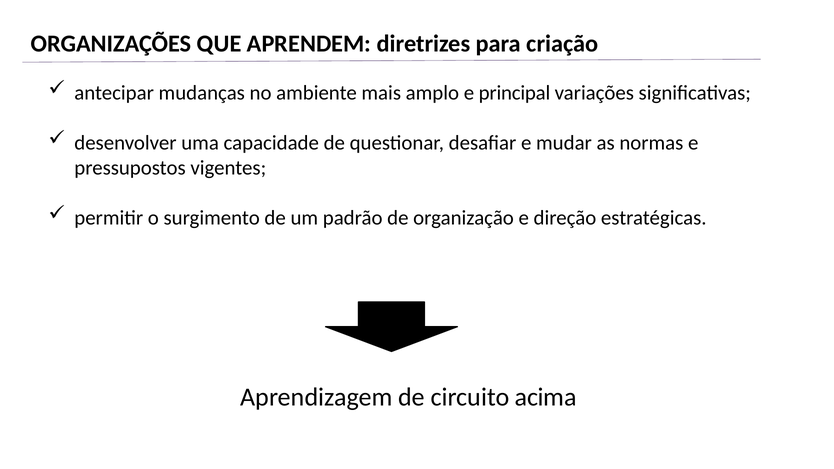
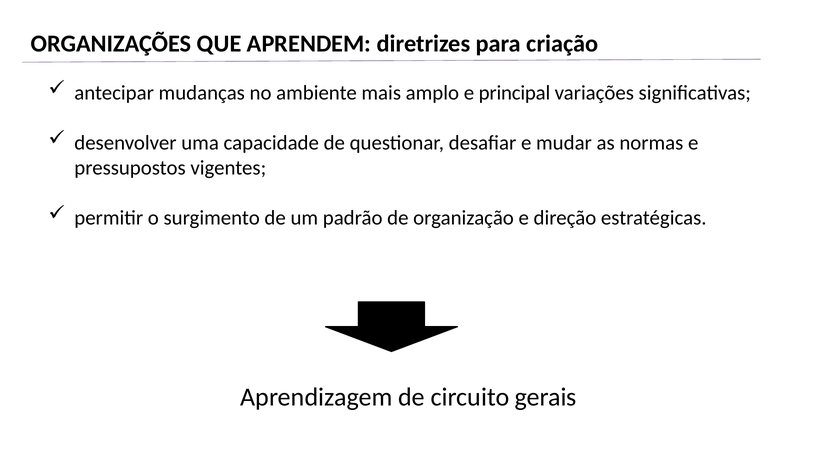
acima: acima -> gerais (546, 397)
